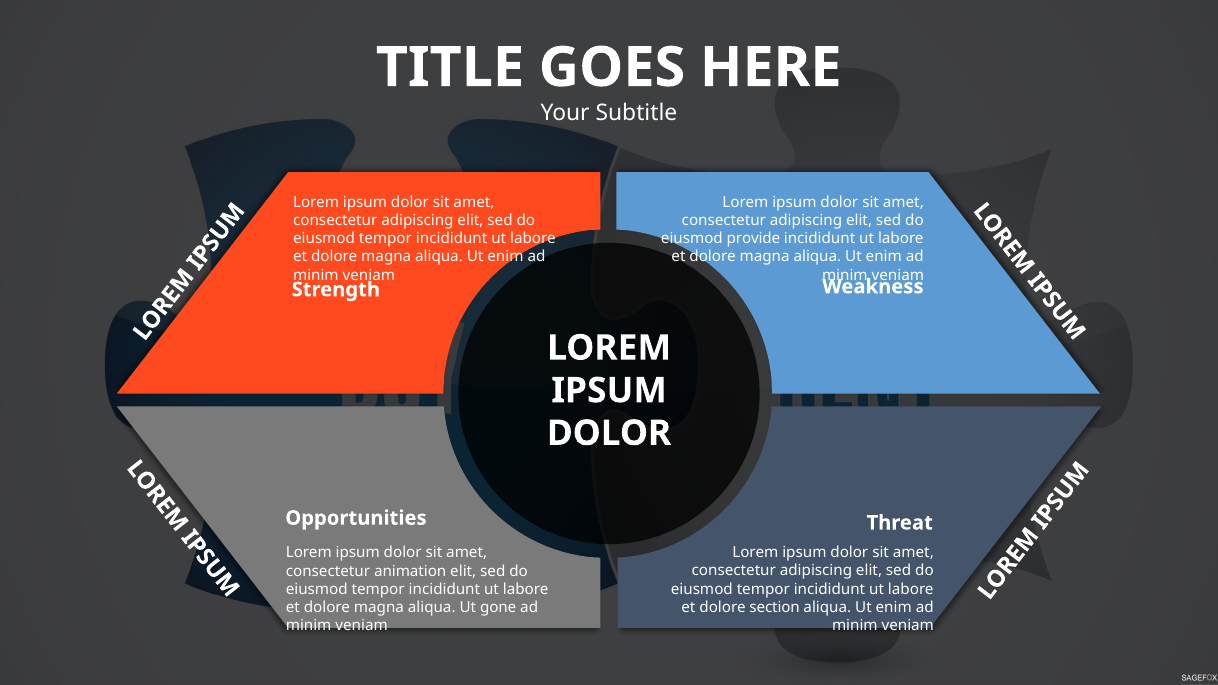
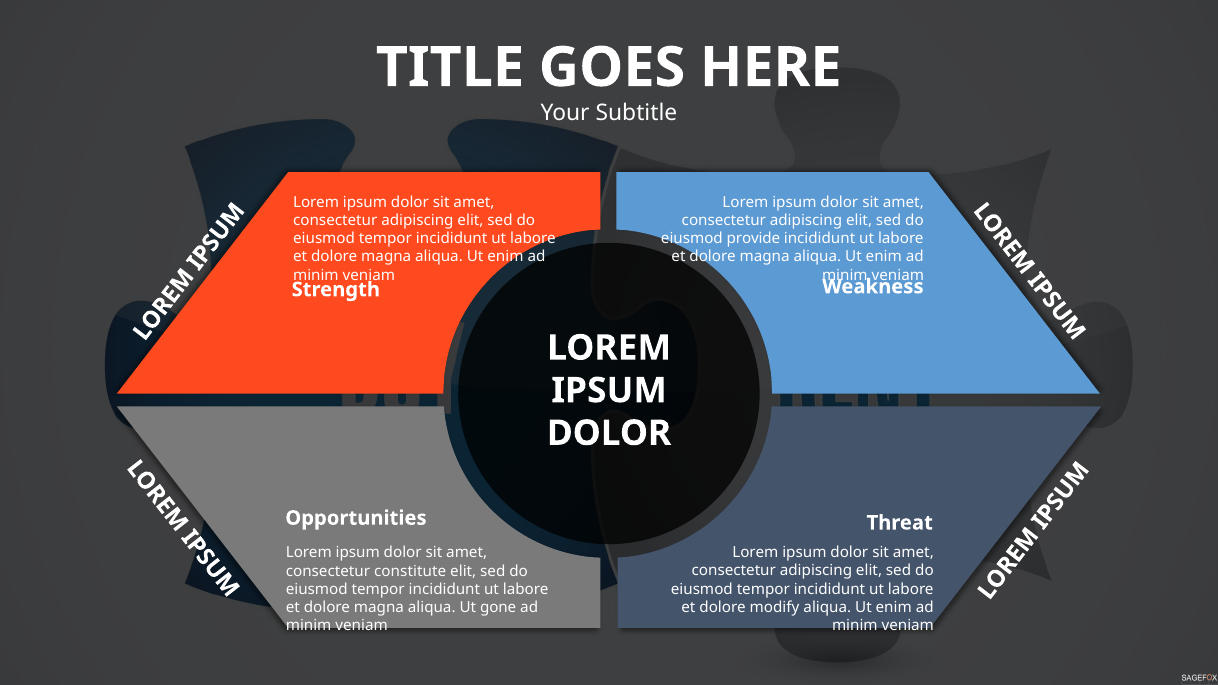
animation: animation -> constitute (410, 571)
section: section -> modify (775, 607)
